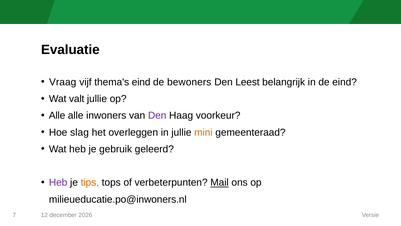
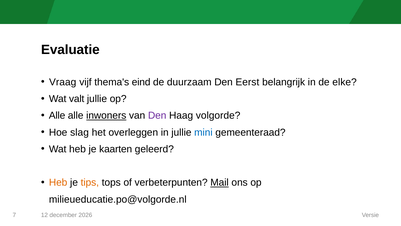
bewoners: bewoners -> duurzaam (189, 82)
Leest: Leest -> Eerst (247, 82)
de eind: eind -> elke (345, 82)
inwoners underline: none -> present (106, 115)
voorkeur: voorkeur -> volgorde (218, 115)
mini colour: orange -> blue (203, 132)
gebruik: gebruik -> kaarten (116, 149)
Heb colour: purple -> orange (58, 182)
milieueducatie.po@inwoners.nl: milieueducatie.po@inwoners.nl -> milieueducatie.po@volgorde.nl (118, 199)
